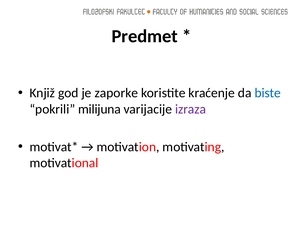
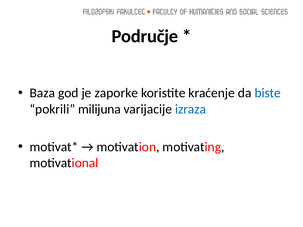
Predmet: Predmet -> Područje (145, 36)
Knjiž: Knjiž -> Baza (42, 93)
izraza colour: purple -> blue (190, 109)
